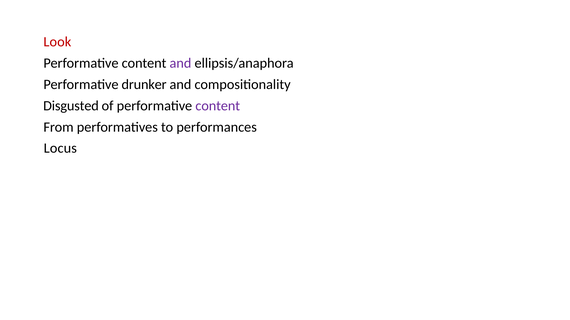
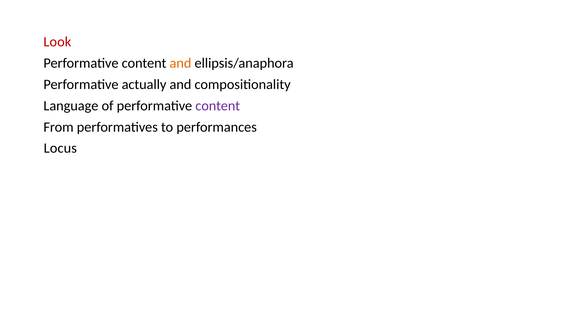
and colour: purple -> orange (180, 63)
drunker: drunker -> actually (144, 85)
Disgusted: Disgusted -> Language (71, 106)
